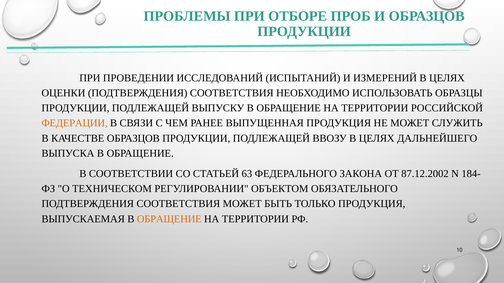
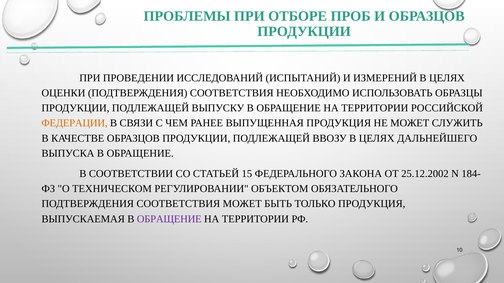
63: 63 -> 15 (247, 174)
87.12.2002: 87.12.2002 -> 25.12.2002 (425, 174)
ОБРАЩЕНИЕ colour: orange -> purple (169, 219)
